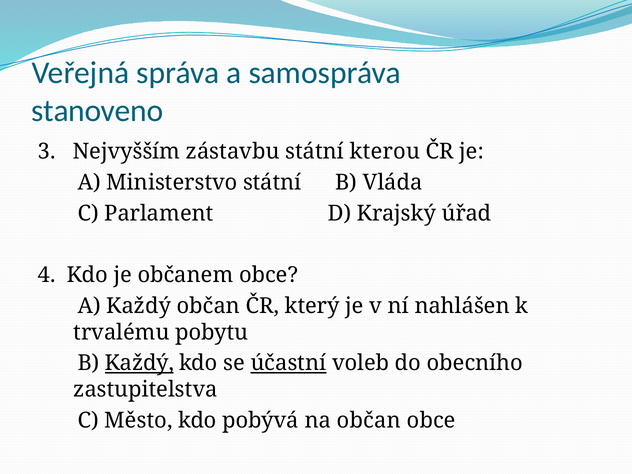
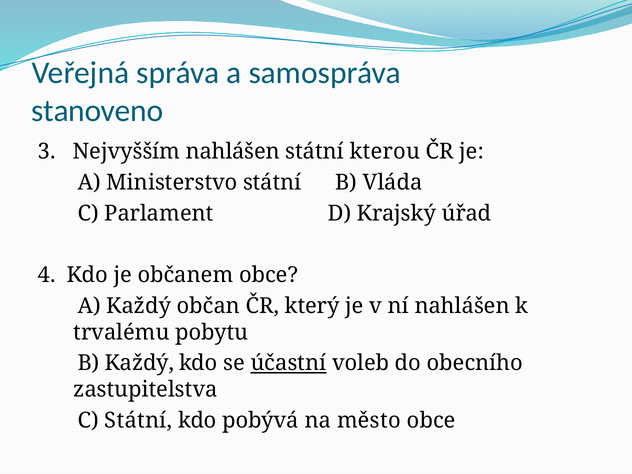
Nejvyšším zástavbu: zástavbu -> nahlášen (233, 152)
Každý underline: present -> none (139, 363)
C Město: Město -> Státní (138, 420)
na občan: občan -> město (369, 420)
